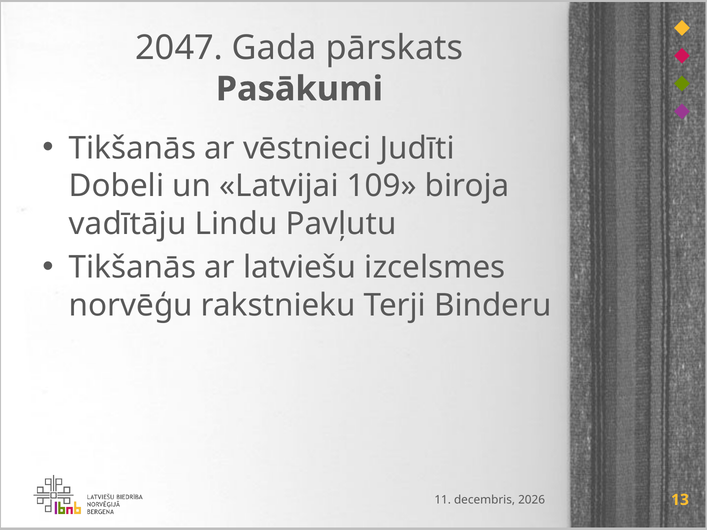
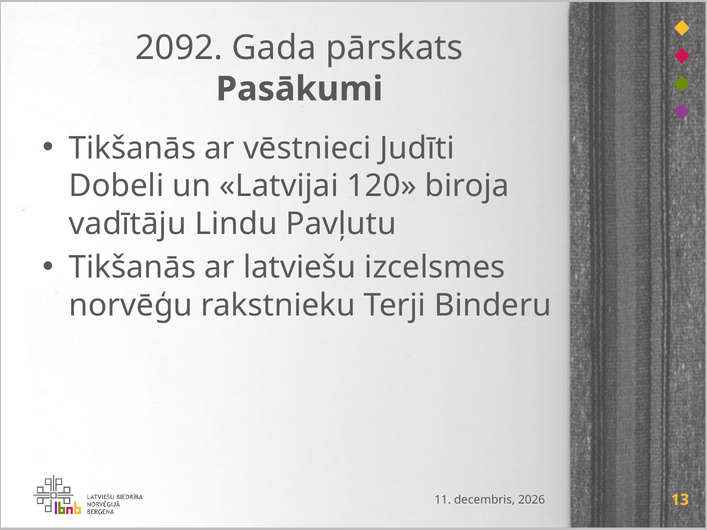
2047: 2047 -> 2092 (179, 48)
109: 109 -> 120 (382, 186)
